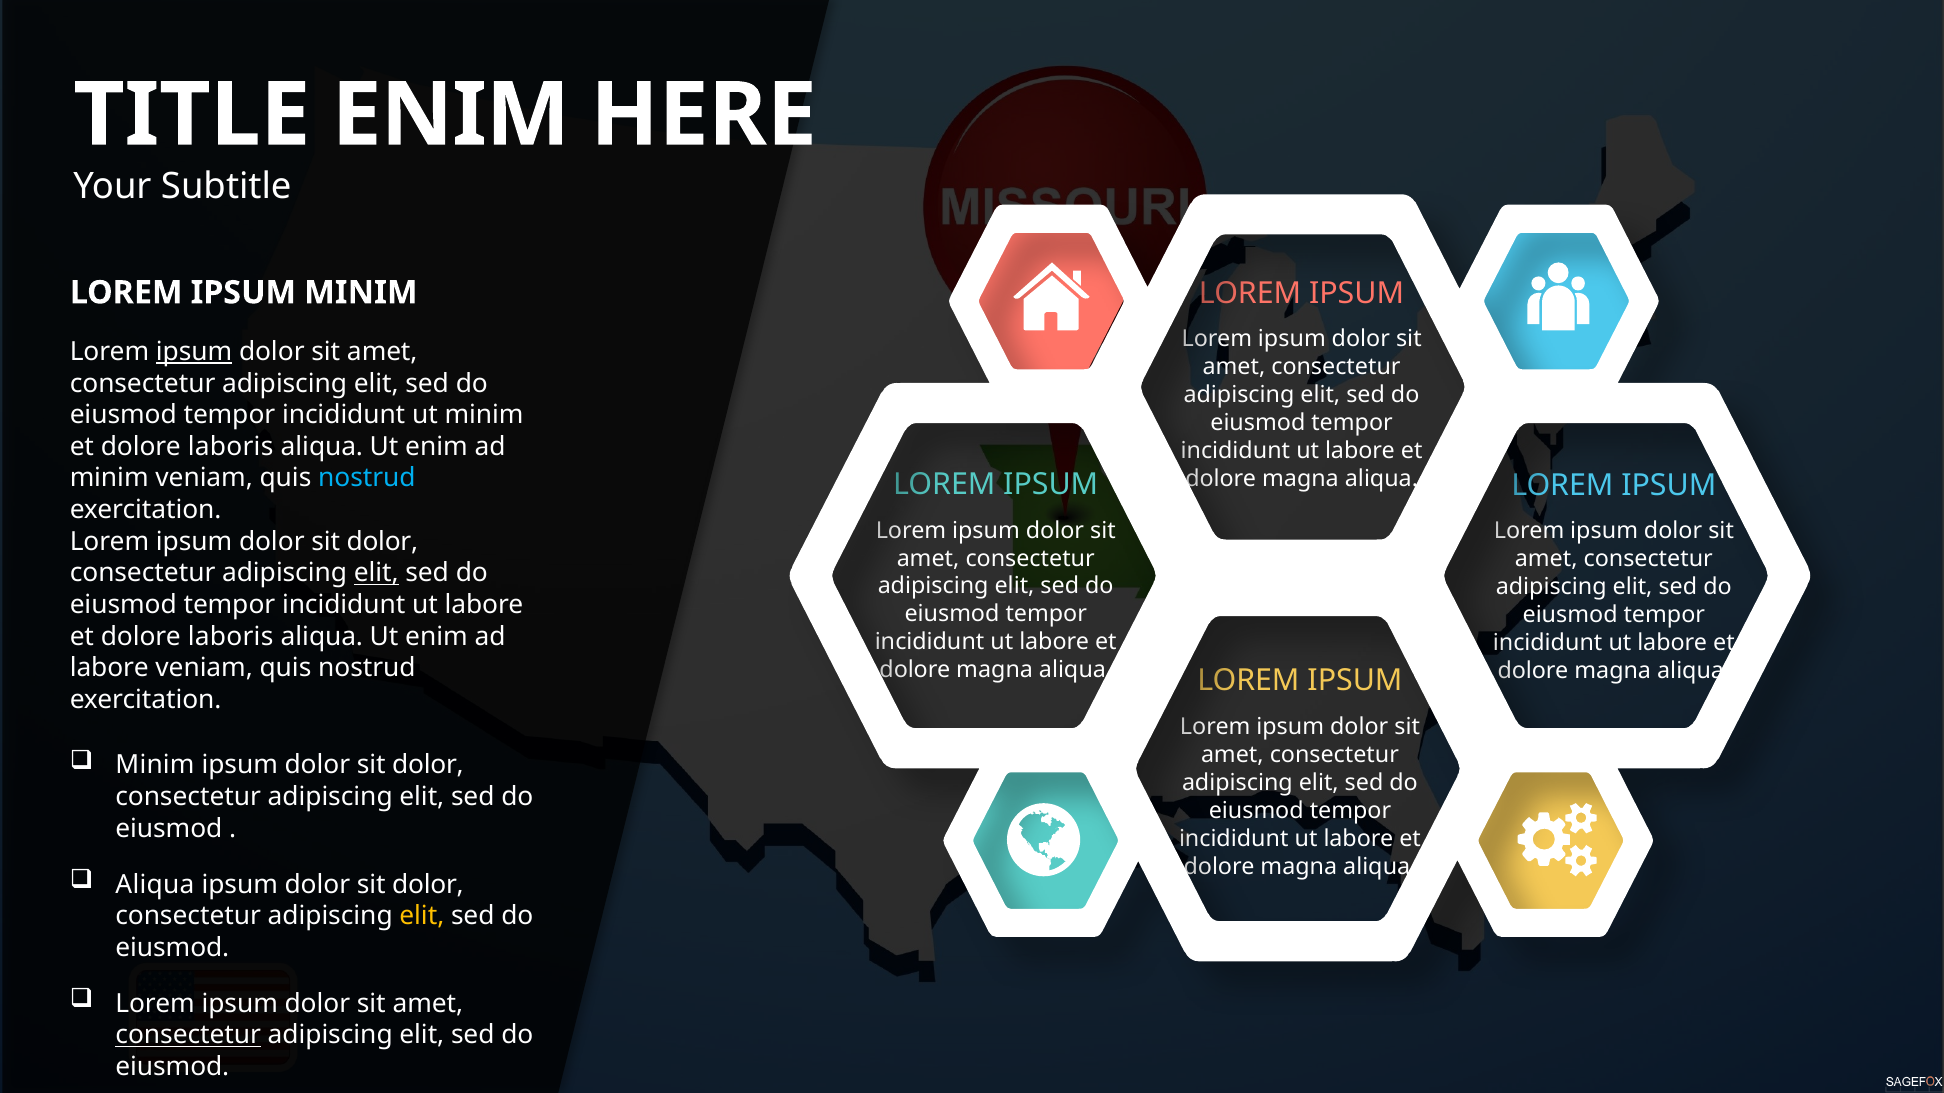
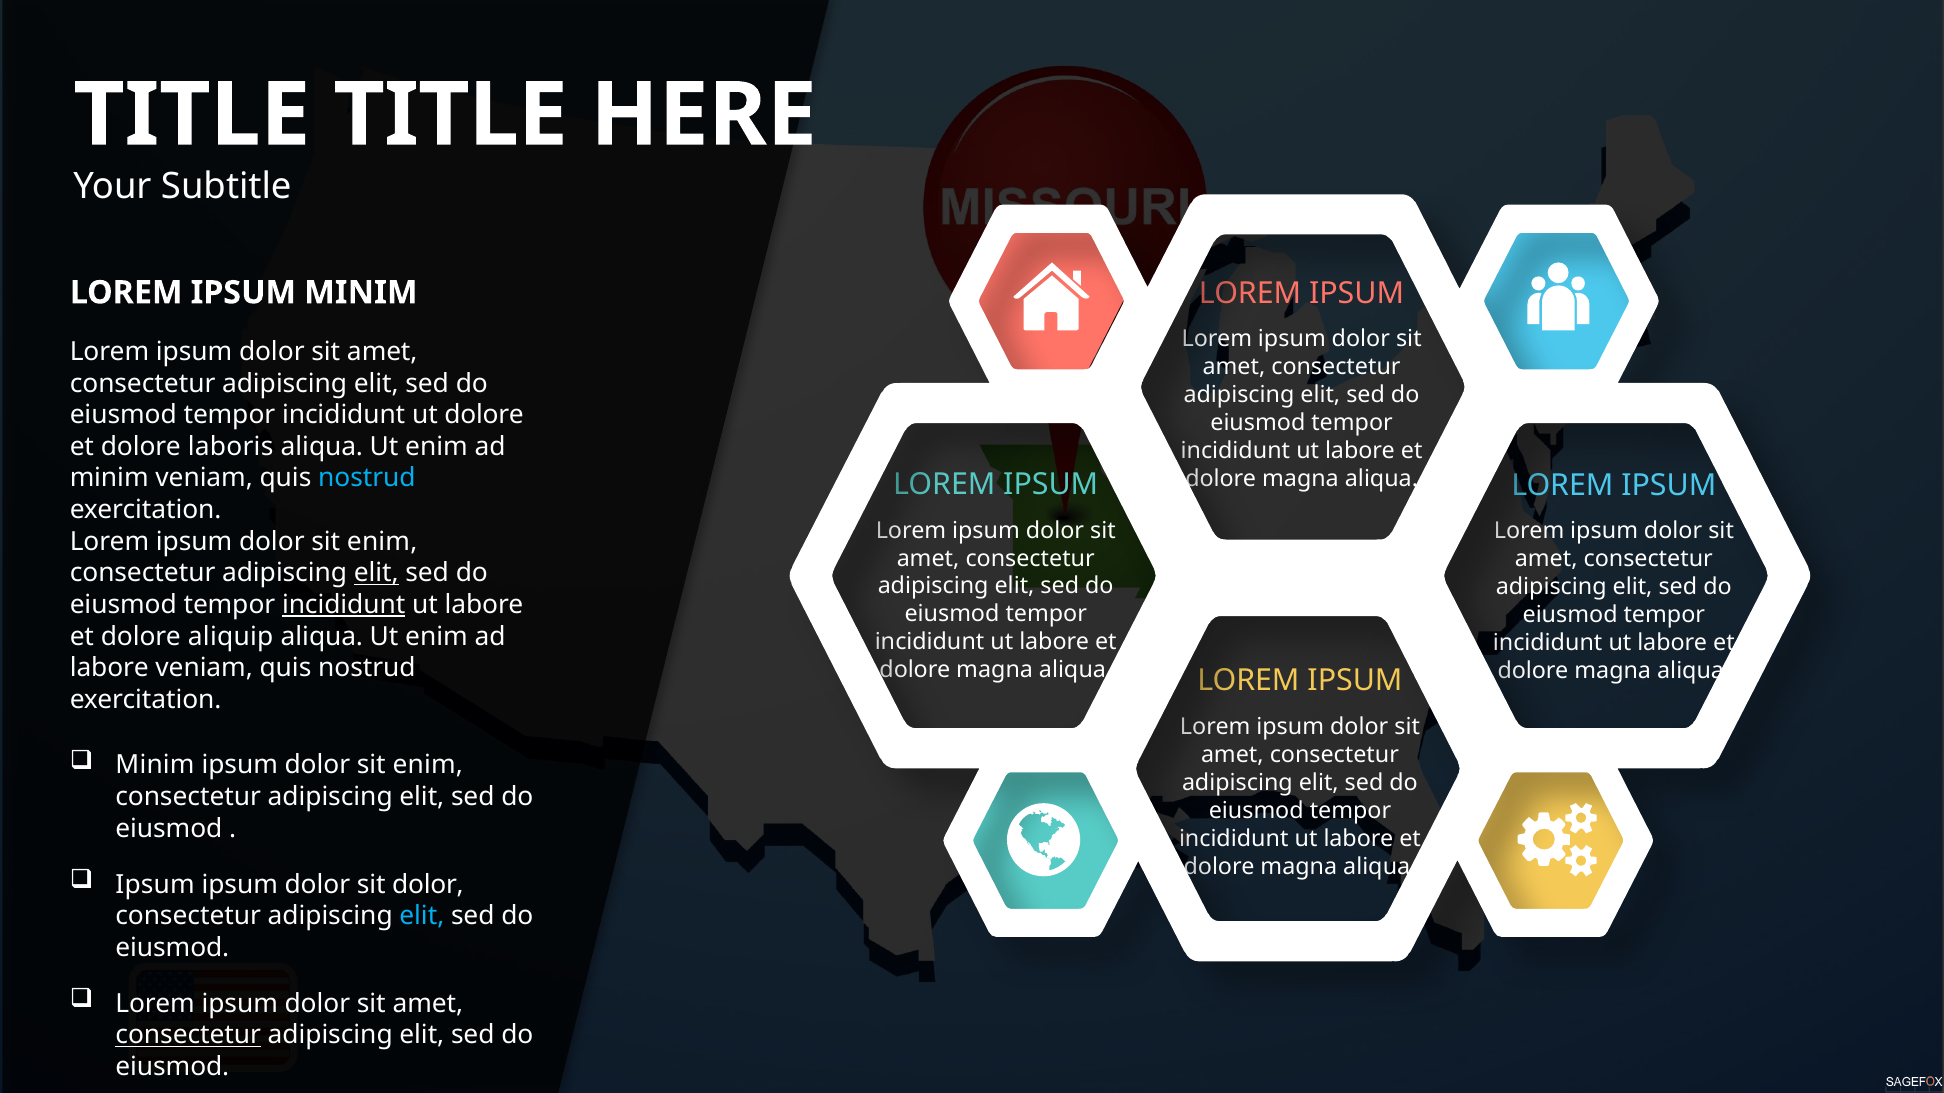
ENIM: ENIM -> TITLE (451, 115)
ipsum underline: present -> none (194, 352)
ut minim: minim -> dolore (484, 415)
dolor: dolor -> enim (382, 542)
incididunt underline: none -> present (344, 605)
laboris: laboris -> aliquip (231, 637)
dolor: dolor -> enim (428, 766)
Aliqua: Aliqua -> Ipsum (155, 885)
elit colour: yellow -> light blue (422, 916)
